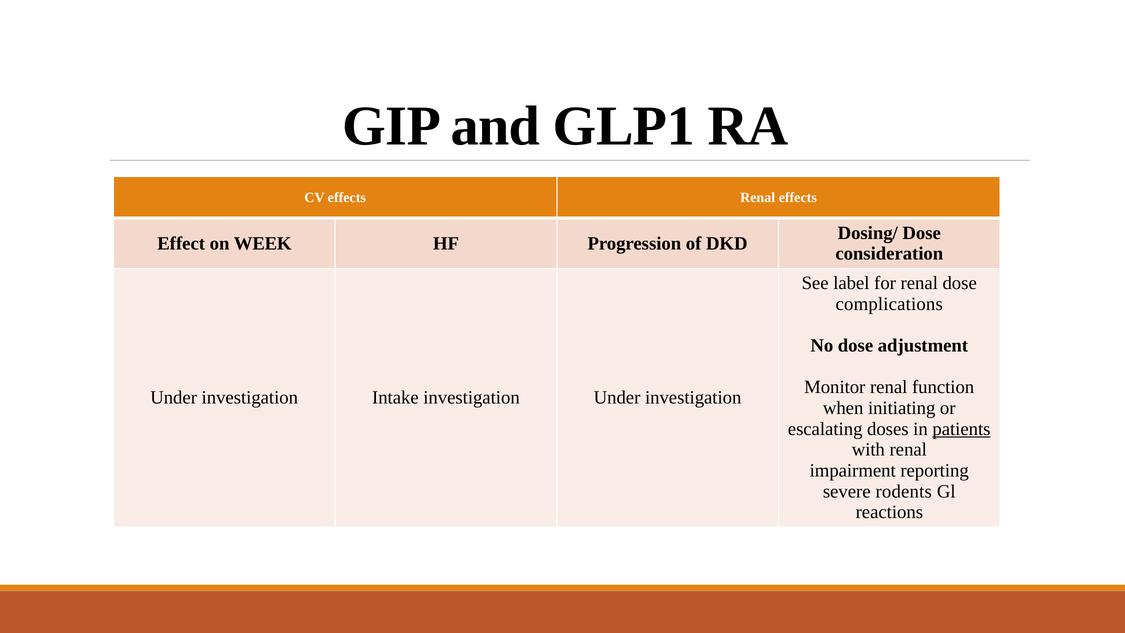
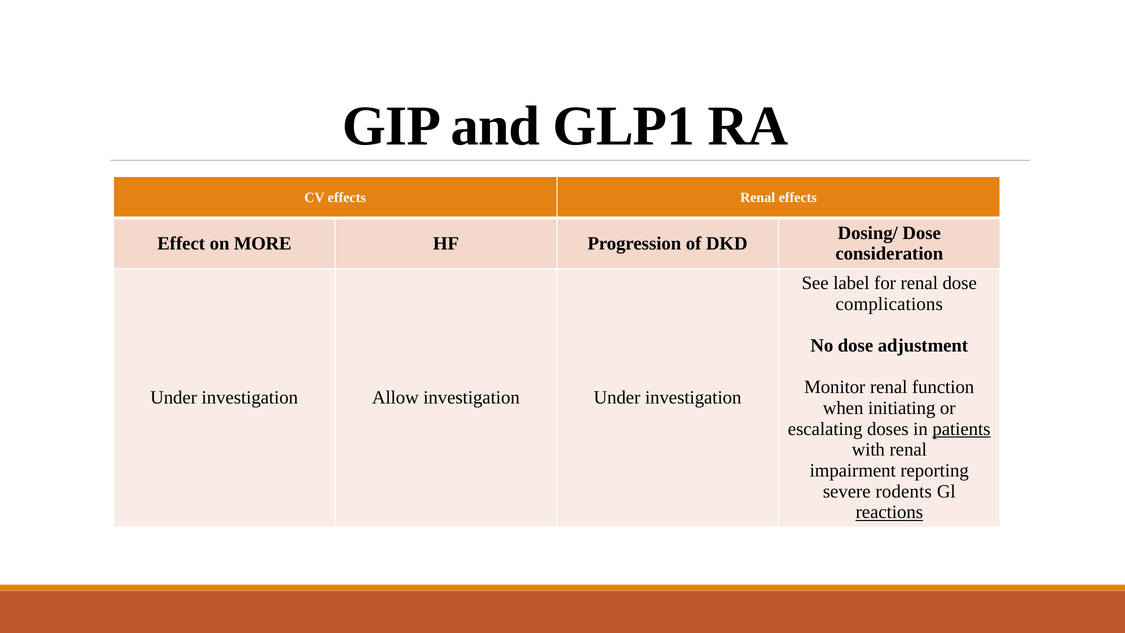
WEEK: WEEK -> MORE (263, 243)
Intake: Intake -> Allow (395, 398)
reactions underline: none -> present (889, 512)
